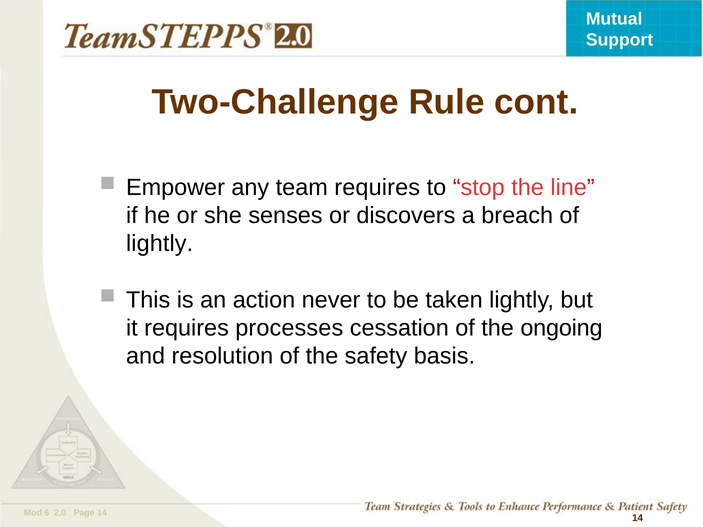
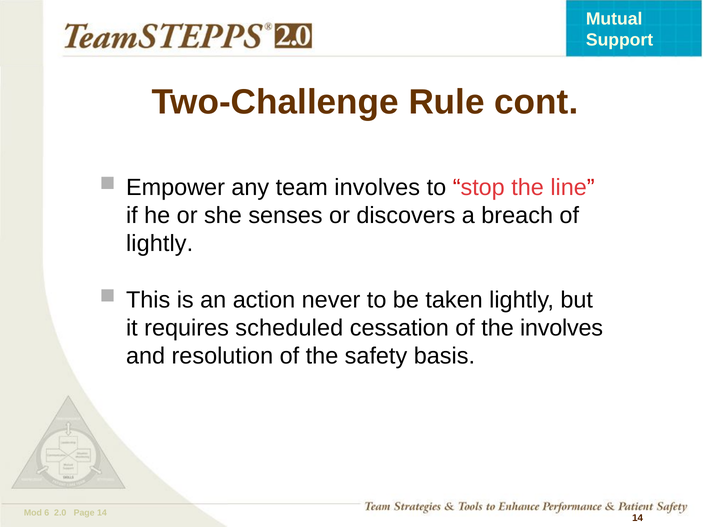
team requires: requires -> involves (377, 188)
processes: processes -> scheduled (289, 328)
the ongoing: ongoing -> involves (562, 328)
